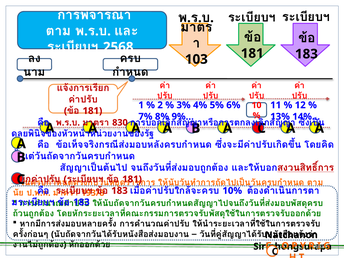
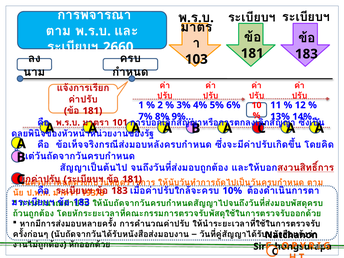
2568: 2568 -> 2660 (118, 47)
830: 830 -> 101 (120, 123)
